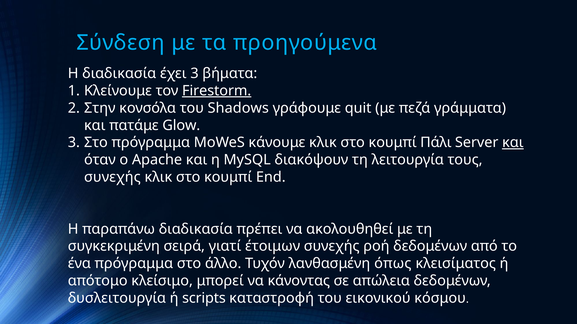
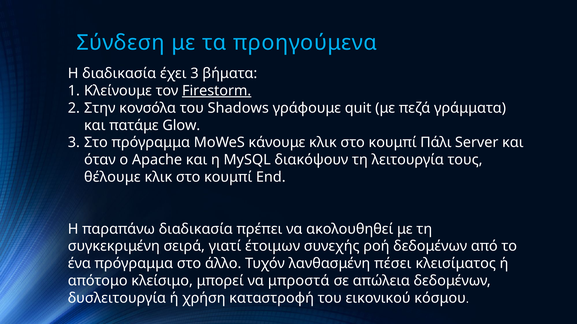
και underline: present -> none (513, 143)
συνεχής: συνεχής -> θέλουμε (112, 177)
όπως: όπως -> πέσει (393, 264)
κάνοντας: κάνοντας -> μπροστά (299, 281)
scripts: scripts -> χρήση (204, 299)
